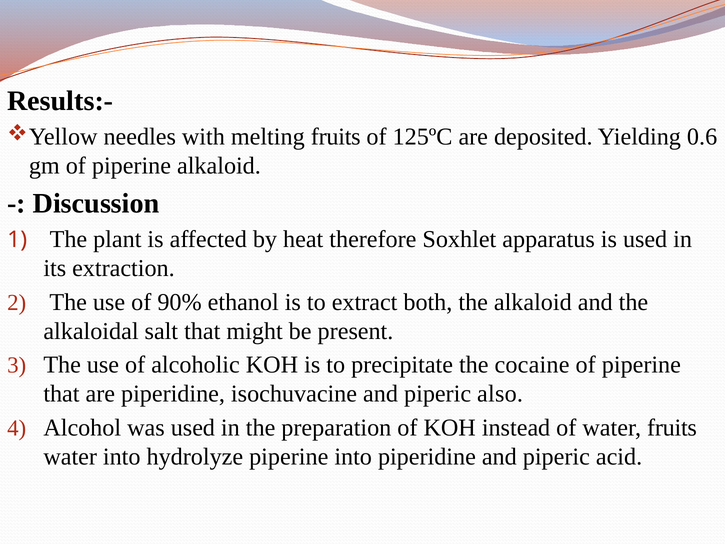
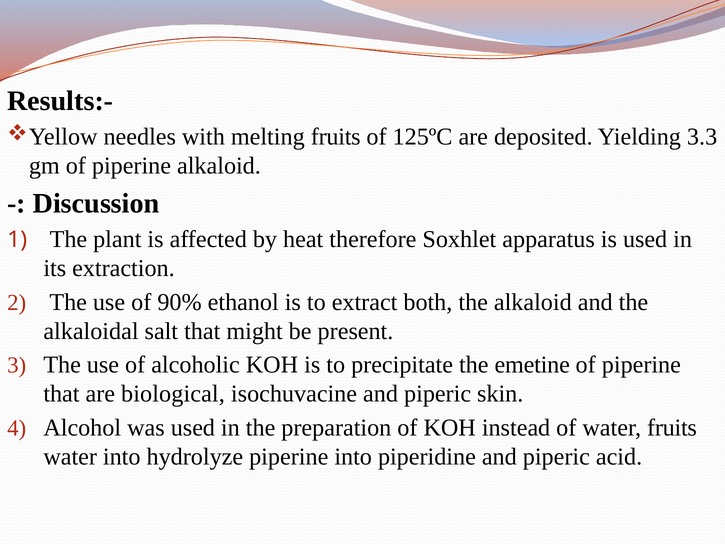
0.6: 0.6 -> 3.3 (702, 137)
cocaine: cocaine -> emetine (532, 365)
are piperidine: piperidine -> biological (173, 394)
also: also -> skin (500, 394)
